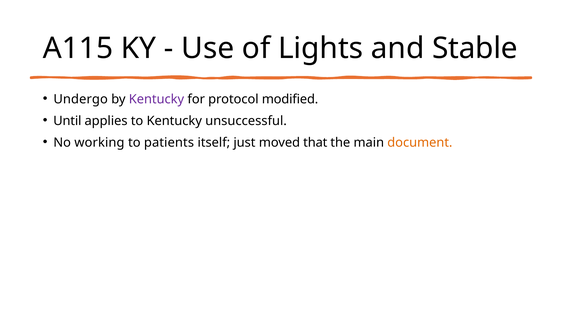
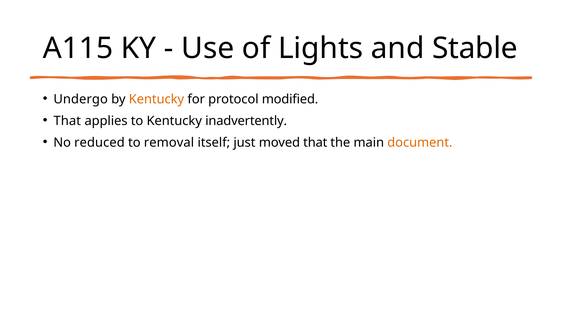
Kentucky colour: purple -> orange (156, 99)
Until: Until -> That (67, 121)
unsuccessful: unsuccessful -> inadvertently (246, 121)
working: working -> reduced (99, 143)
patients: patients -> removal (169, 143)
